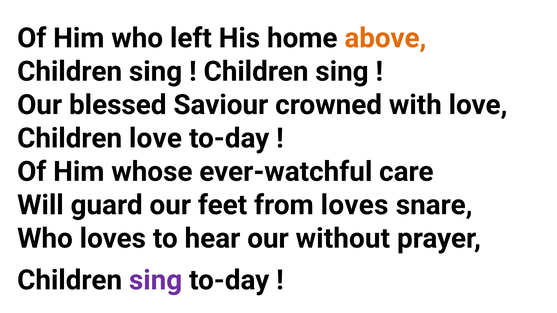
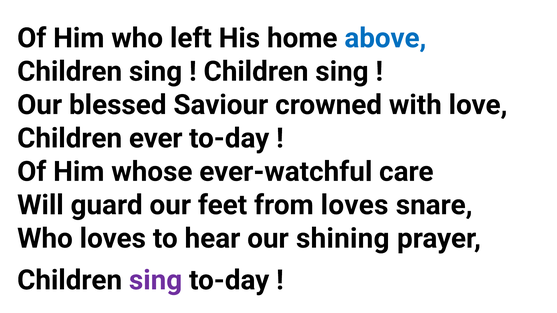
above colour: orange -> blue (385, 38)
Children love: love -> ever (156, 138)
without: without -> shining (343, 239)
